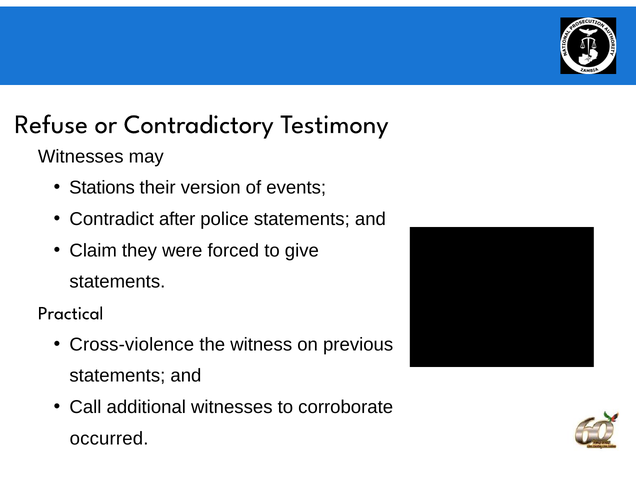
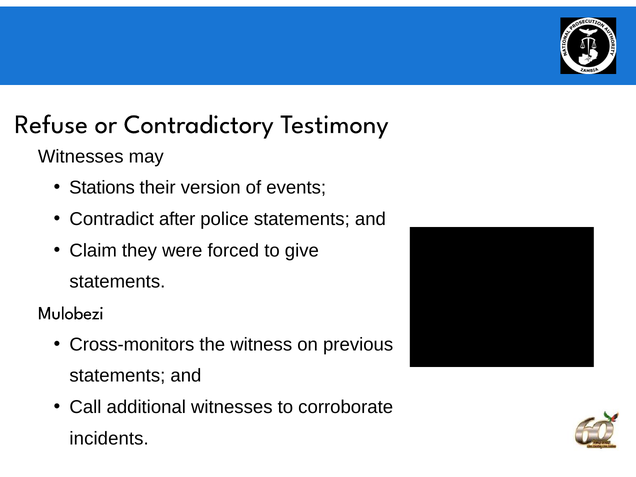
Practical: Practical -> Mulobezi (71, 313)
Cross-violence: Cross-violence -> Cross-monitors (132, 344)
occurred: occurred -> incidents (109, 439)
